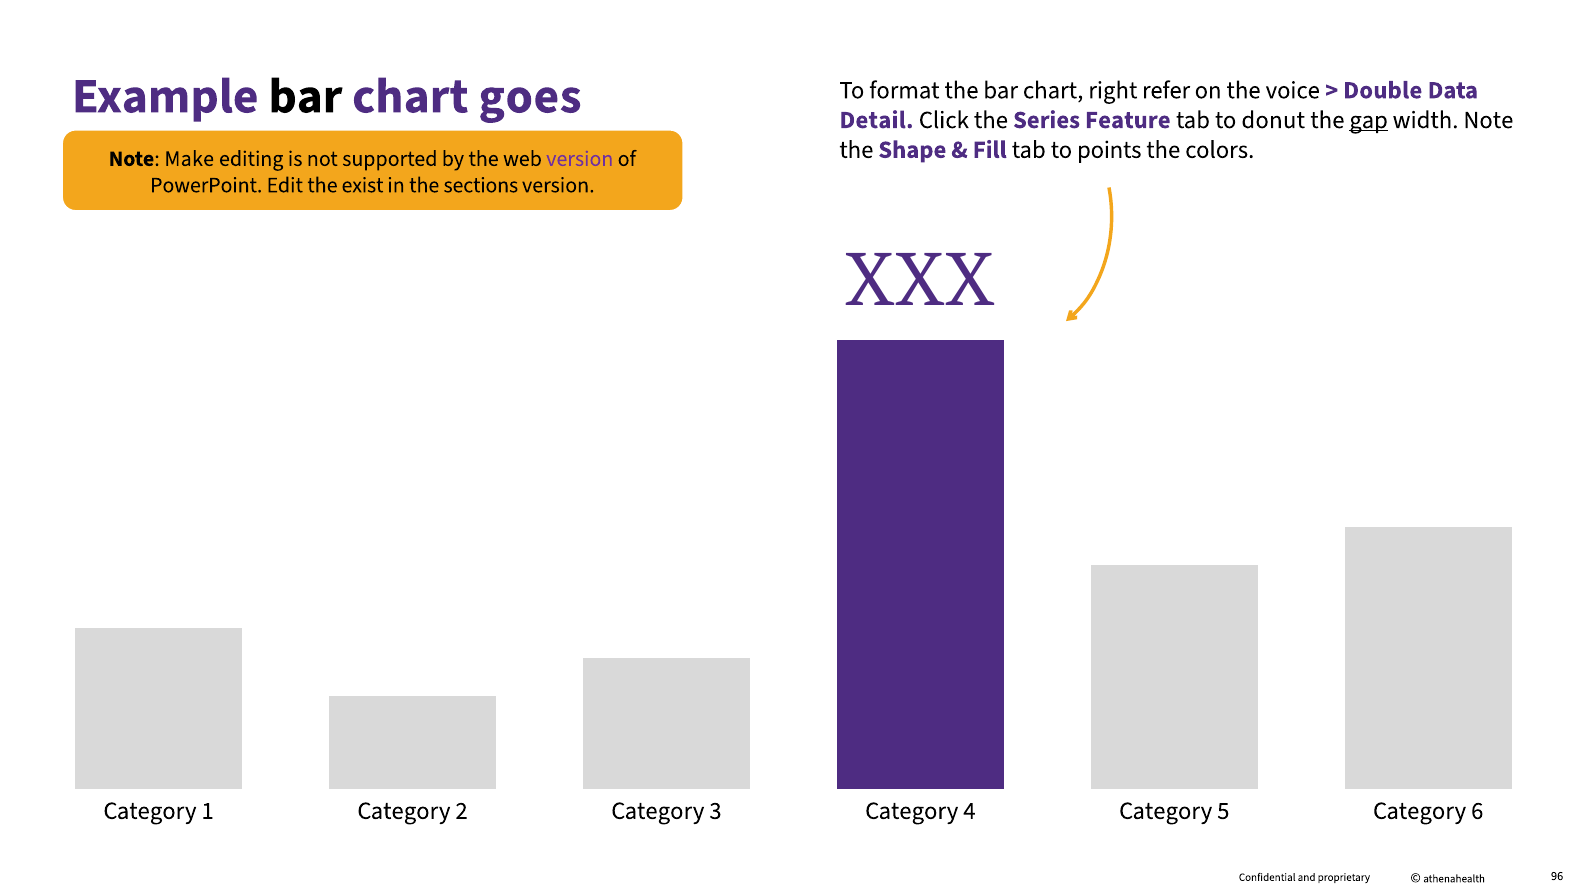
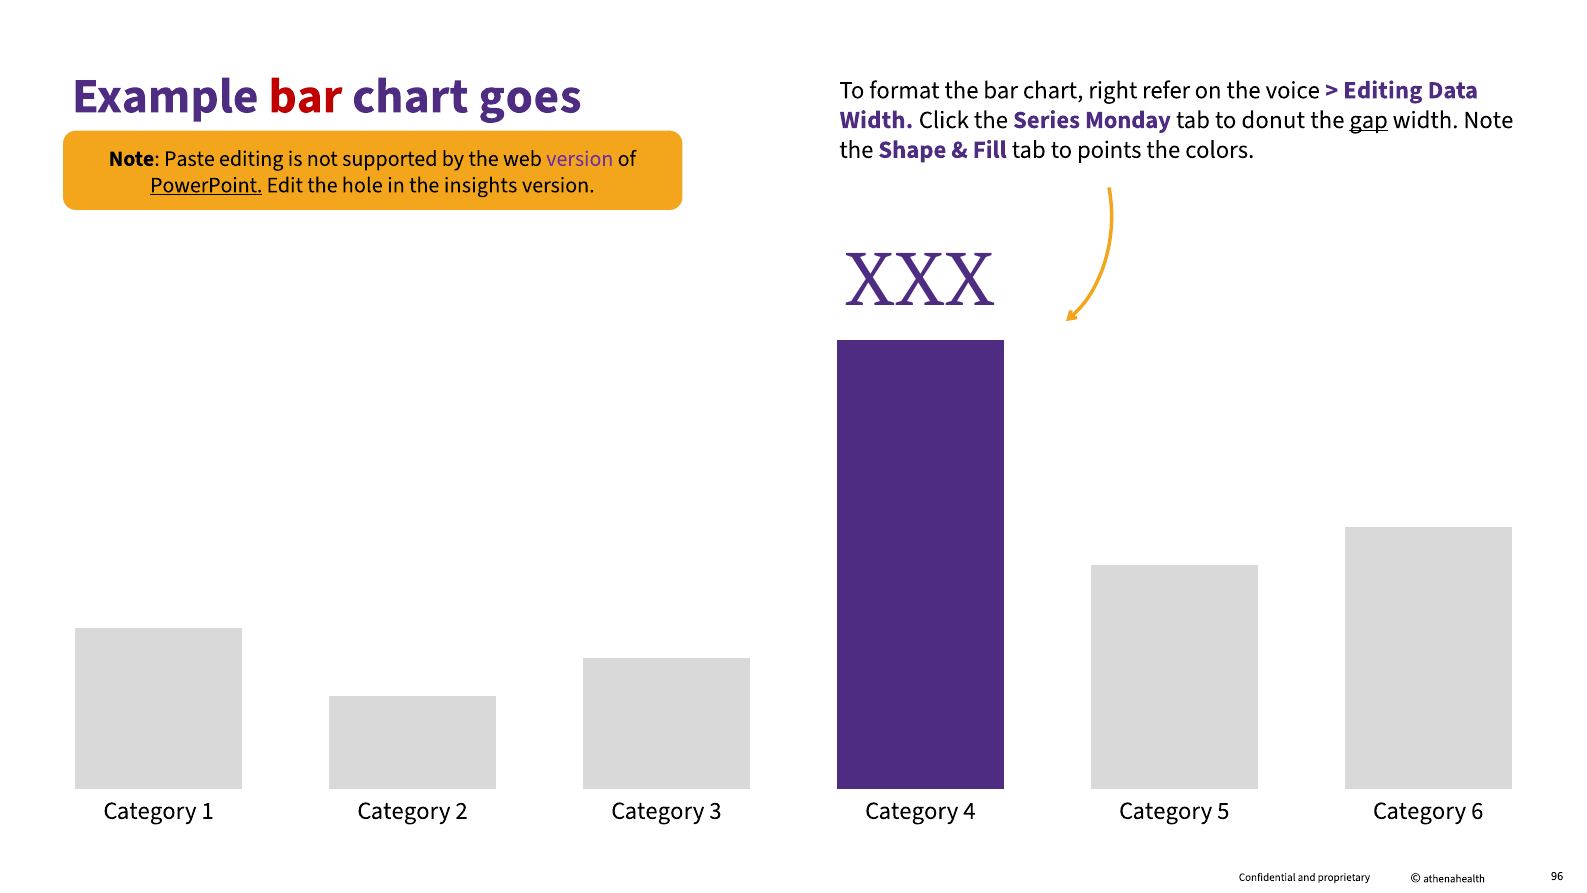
bar colour: black -> red (305, 96)
Double: Double -> Editing (1383, 90)
Detail: Detail -> Width (876, 120)
Feature: Feature -> Monday (1128, 120)
Make: Make -> Paste (189, 159)
PowerPoint underline: none -> present (206, 185)
exist: exist -> hole (362, 185)
sections: sections -> insights (481, 185)
